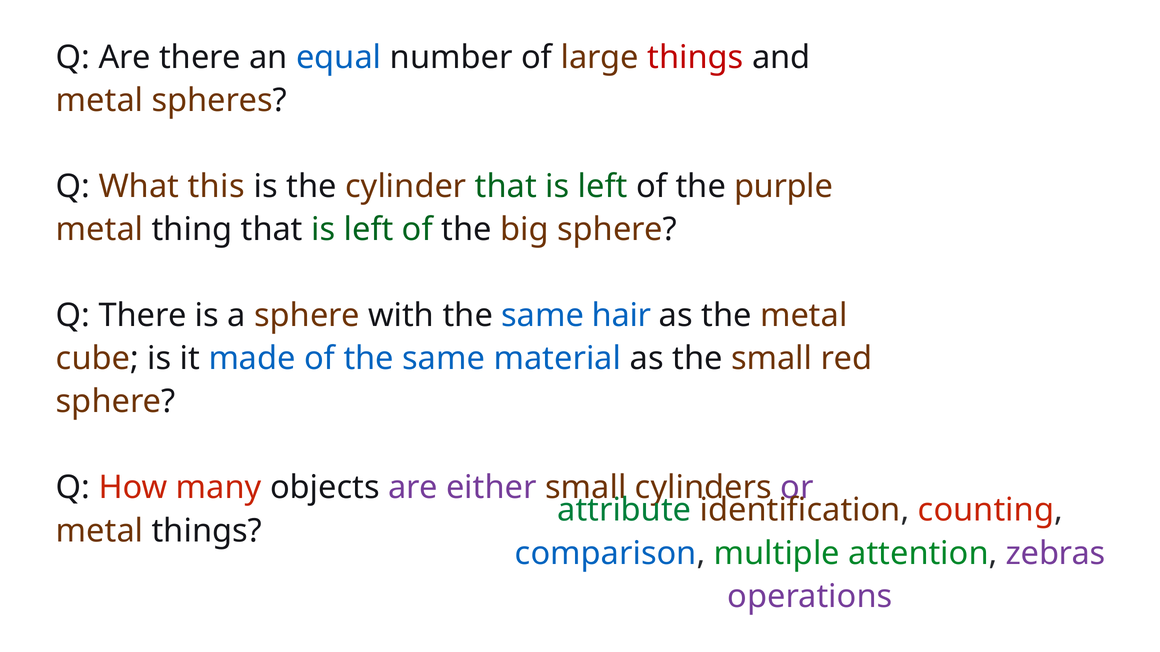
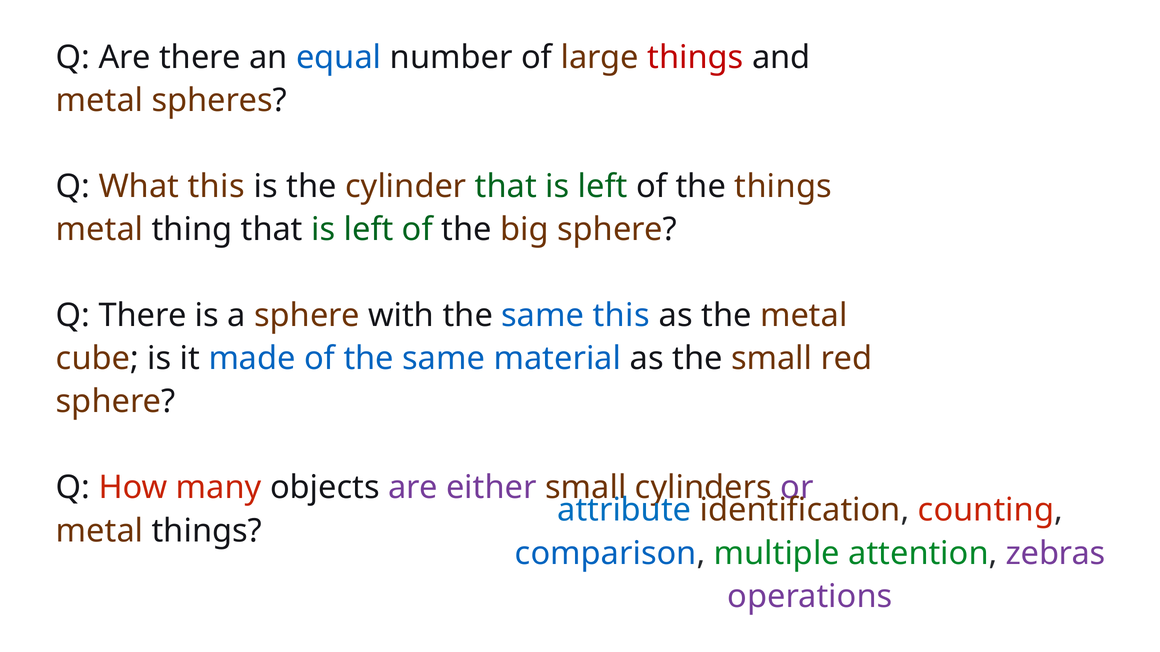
the purple: purple -> things (783, 187)
same hair: hair -> this (621, 316)
attribute colour: green -> blue (624, 511)
